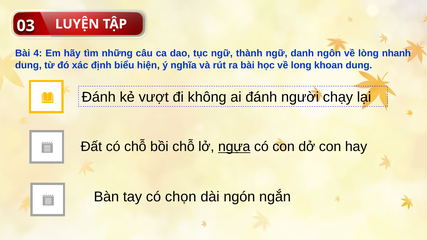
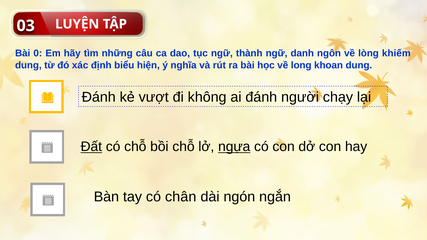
4: 4 -> 0 (38, 53)
nhanh: nhanh -> khiếm (396, 53)
Đất underline: none -> present (91, 147)
chọn: chọn -> chân (181, 197)
